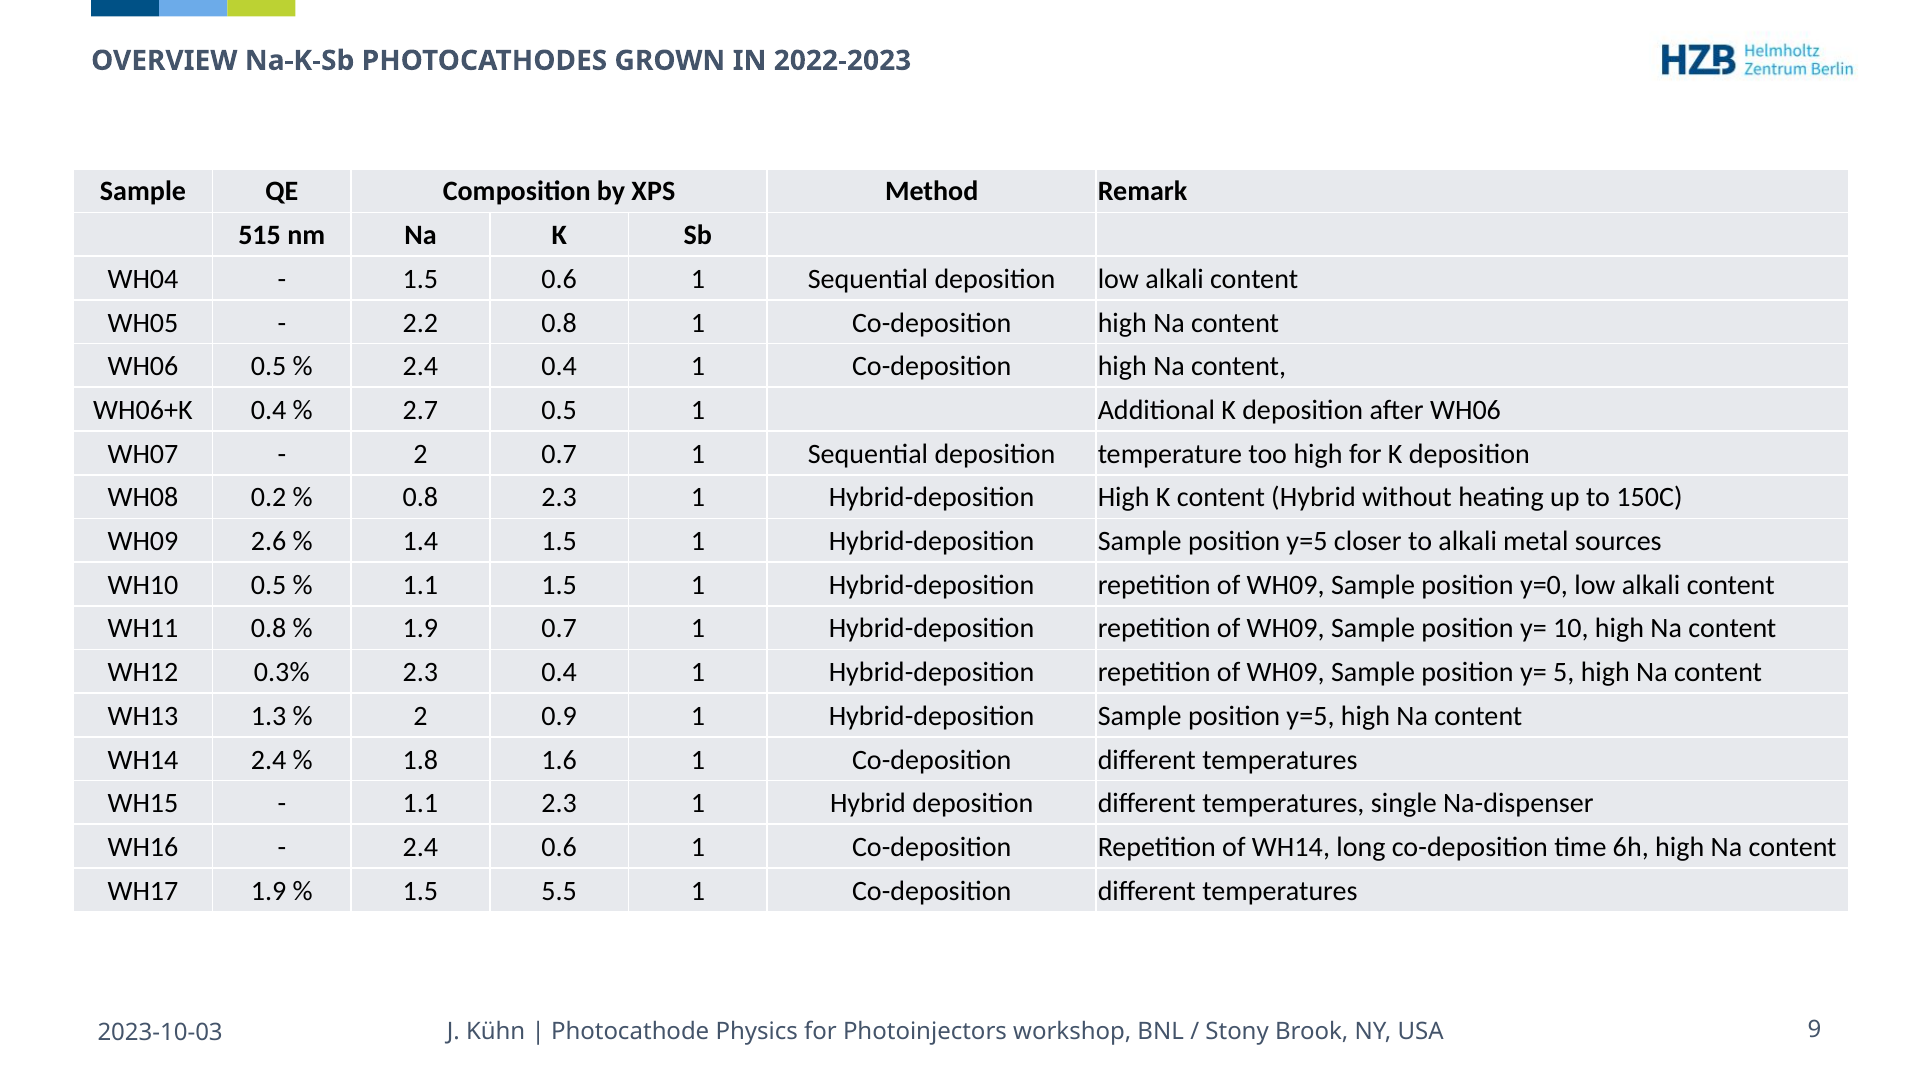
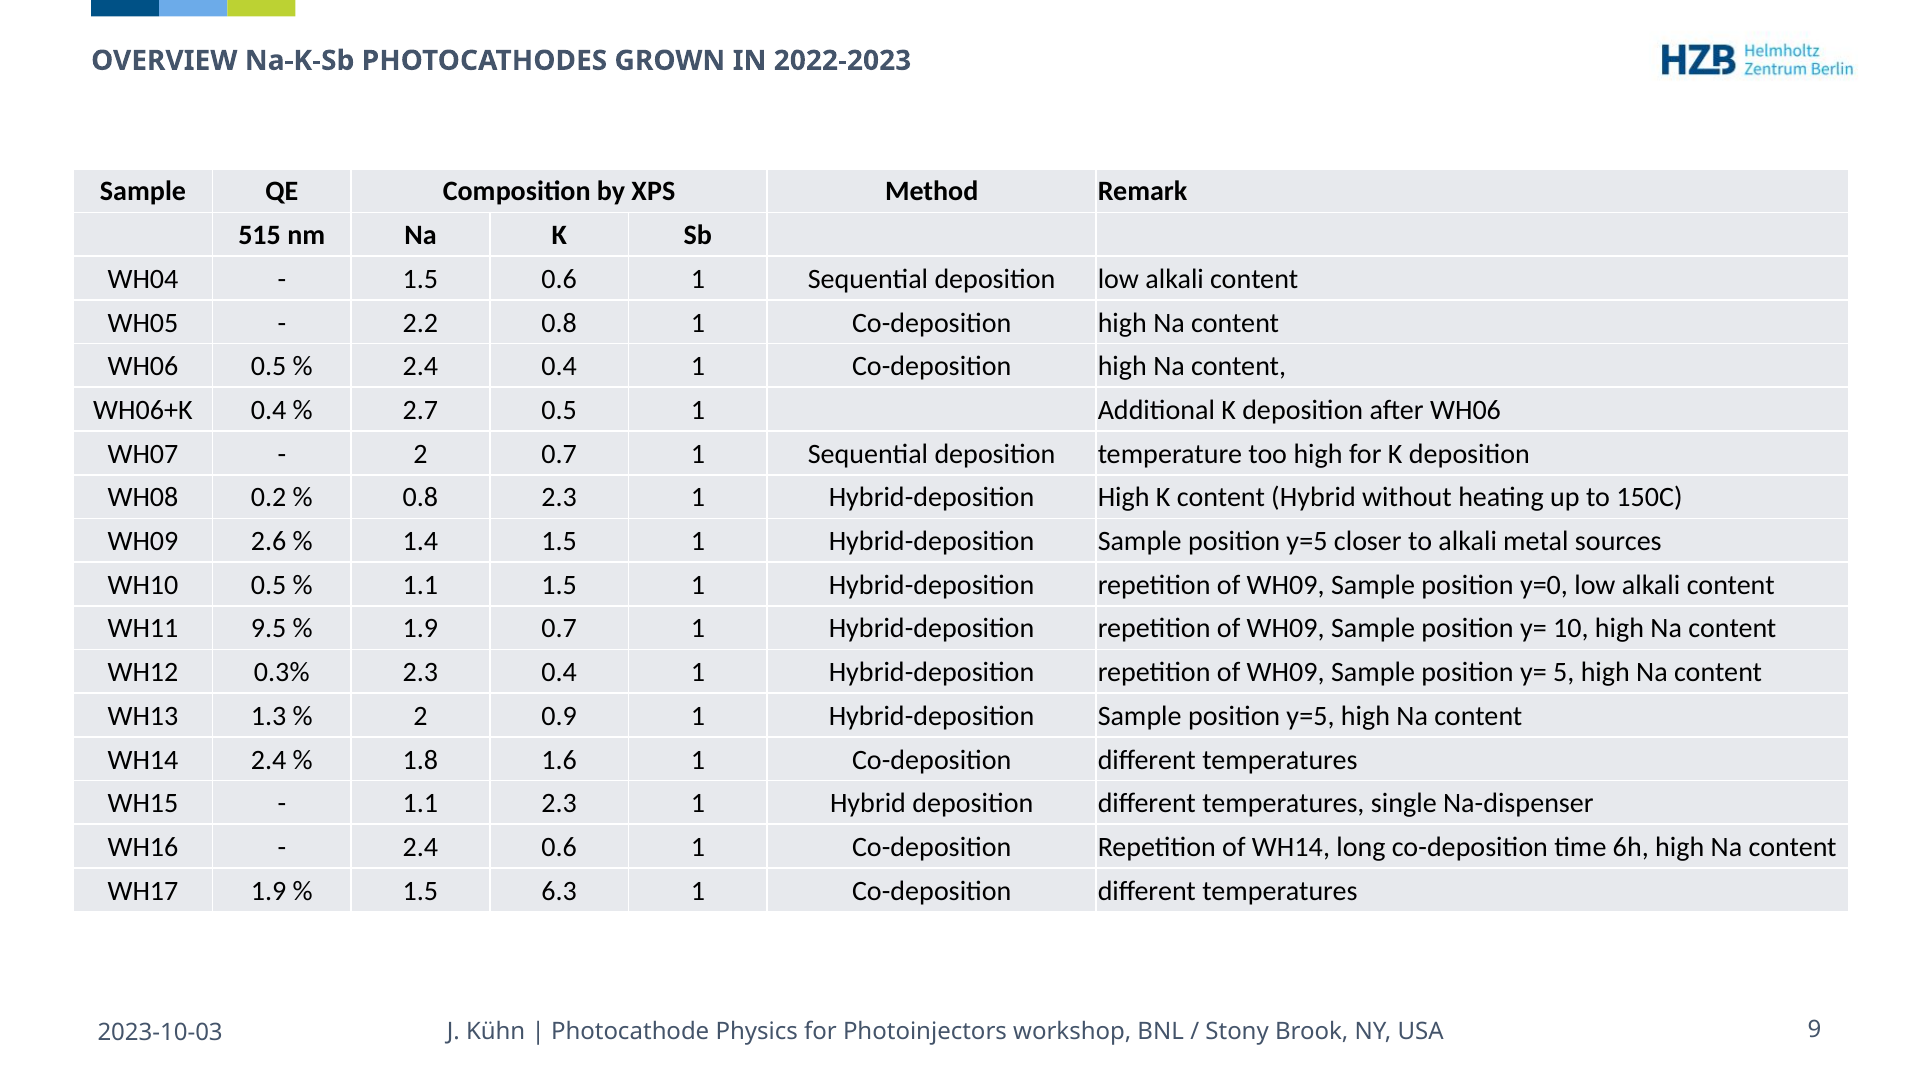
WH11 0.8: 0.8 -> 9.5 (269, 629)
5.5: 5.5 -> 6.3 (559, 891)
